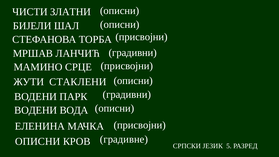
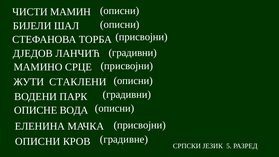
ЗЛАТНИ: ЗЛАТНИ -> МАМИН (70, 12)
МРШАВ: МРШАВ -> ДЈЕДОВ (33, 53)
ВОДЕНИ: ВОДЕНИ -> ОПИСНЕ (36, 110)
